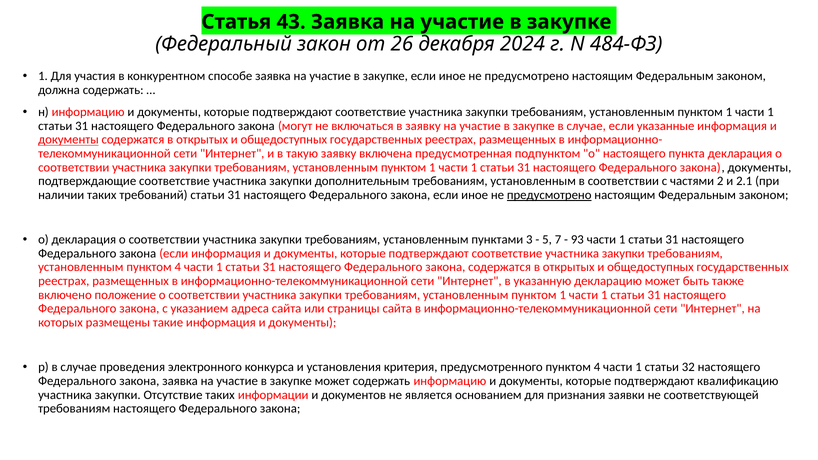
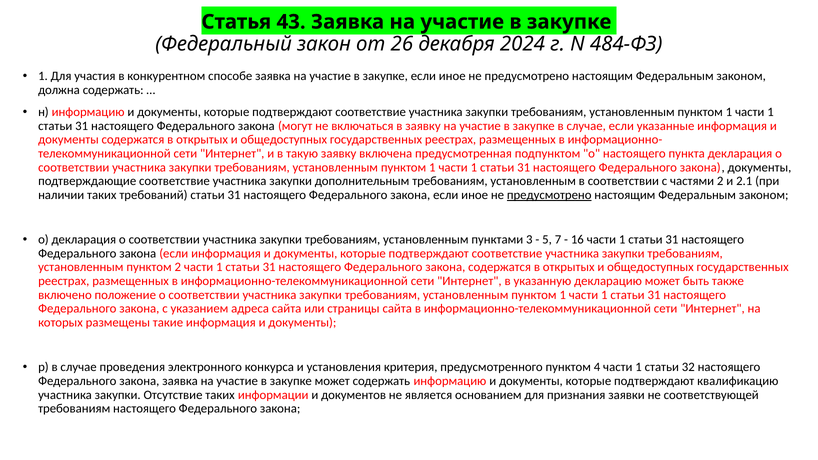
документы underline: present -> none (68, 140)
93: 93 -> 16 (577, 240)
установленным пунктом 4: 4 -> 2 (178, 267)
